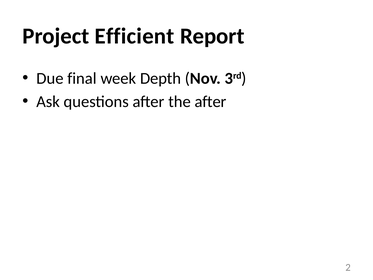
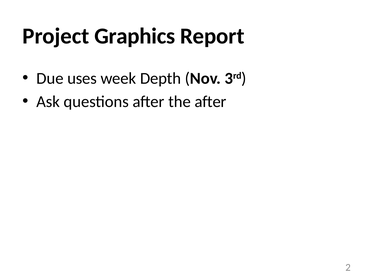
Efficient: Efficient -> Graphics (135, 36)
final: final -> uses (82, 78)
